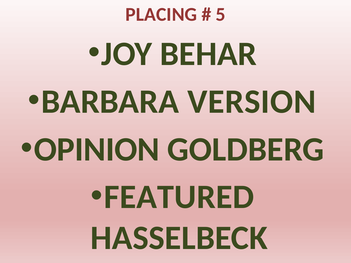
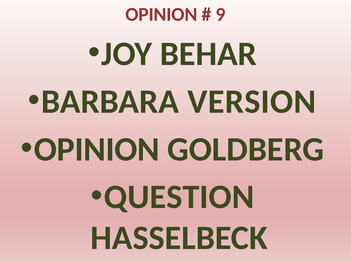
PLACING: PLACING -> OPINION (161, 15)
5: 5 -> 9 (221, 15)
FEATURED: FEATURED -> QUESTION (179, 197)
